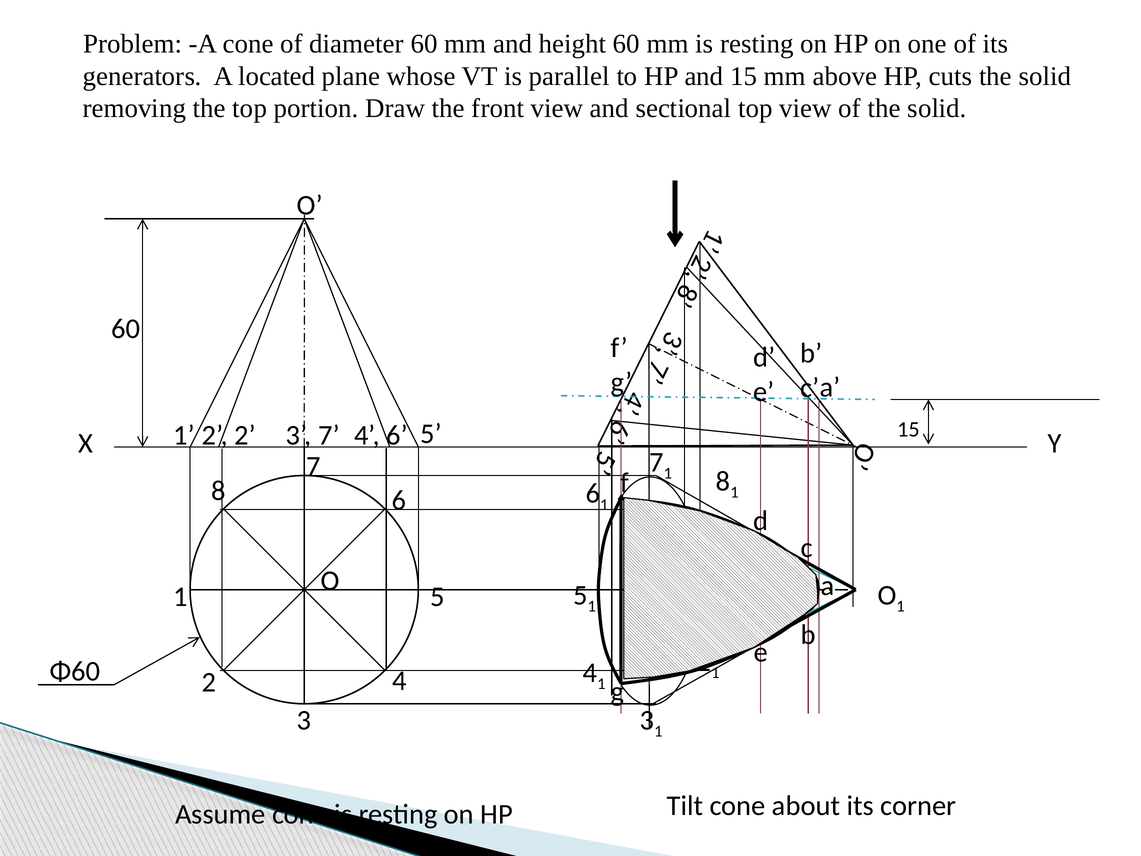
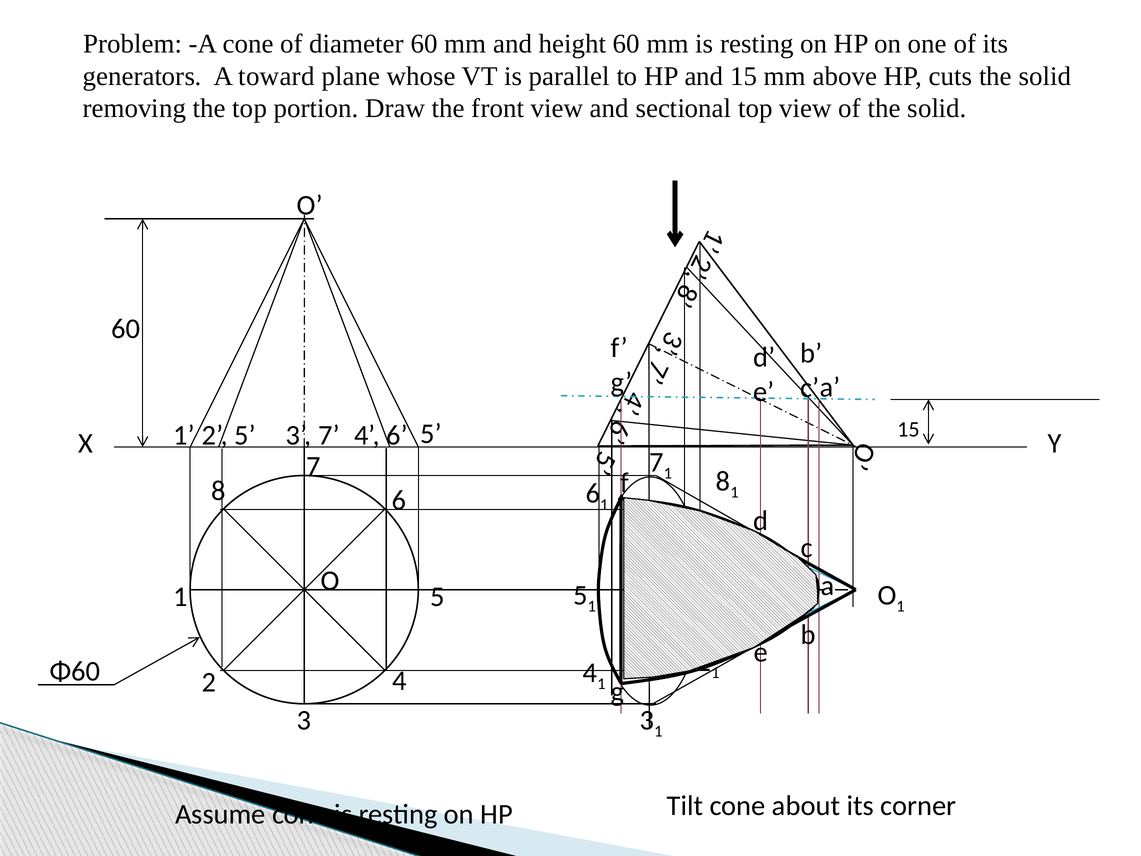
located: located -> toward (277, 76)
2 2: 2 -> 5 (245, 435)
